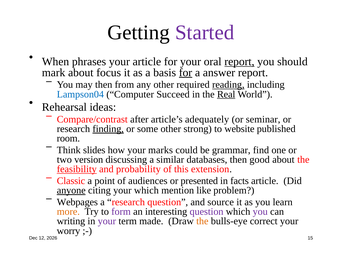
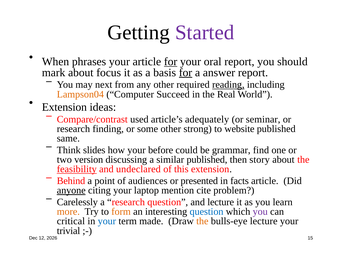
for underline: none -> present (171, 62)
report underline: present -> none (239, 62)
may then: then -> next (104, 85)
Lampson04 colour: blue -> orange (80, 94)
Real underline: present -> none (226, 94)
Rehearsal: Rehearsal -> Extension (64, 107)
after: after -> used (139, 119)
finding underline: present -> none (108, 129)
room: room -> same (68, 139)
marks: marks -> before (161, 150)
similar databases: databases -> published (207, 160)
good: good -> story (260, 160)
probability: probability -> undeclared (138, 169)
Classic: Classic -> Behind (71, 181)
your which: which -> laptop (146, 191)
like: like -> cite (204, 191)
Webpages: Webpages -> Carelessly (77, 202)
and source: source -> lecture (221, 202)
form colour: purple -> orange (121, 212)
question colour: purple -> blue (207, 212)
writing: writing -> critical (71, 222)
your colour: purple -> blue (107, 222)
bulls-eye correct: correct -> lecture (264, 222)
worry: worry -> trivial (69, 231)
